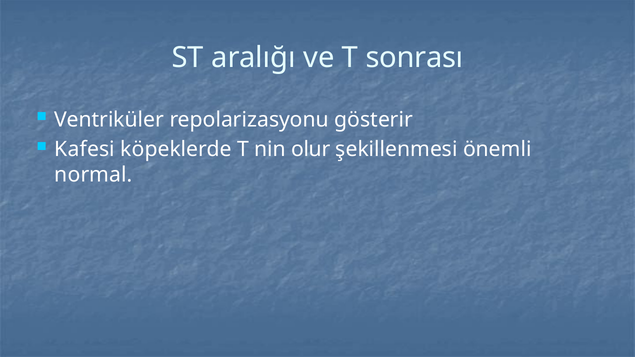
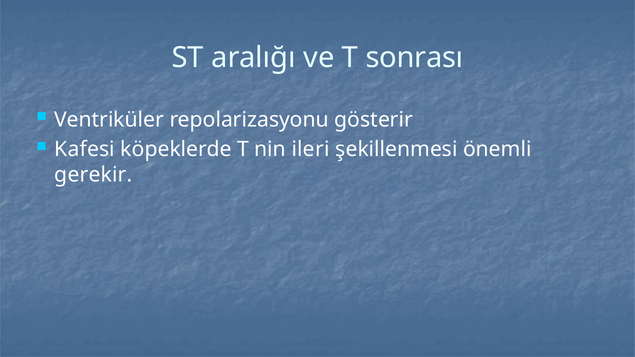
olur: olur -> ileri (311, 149)
normal: normal -> gerekir (93, 175)
